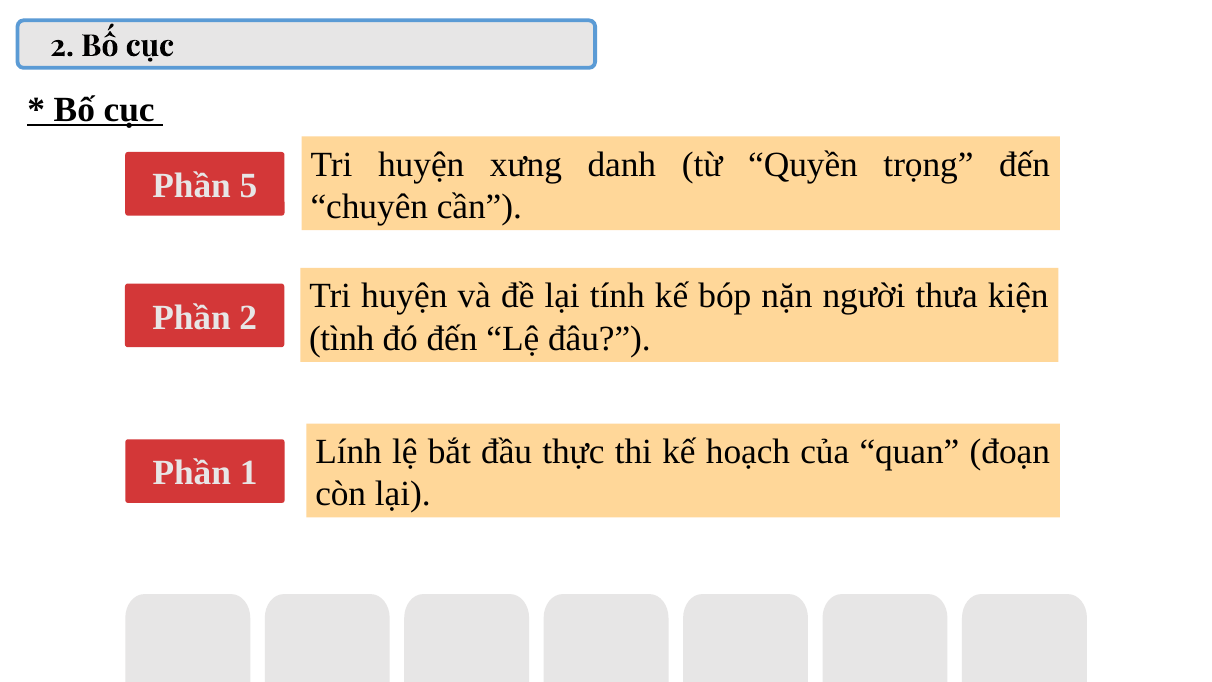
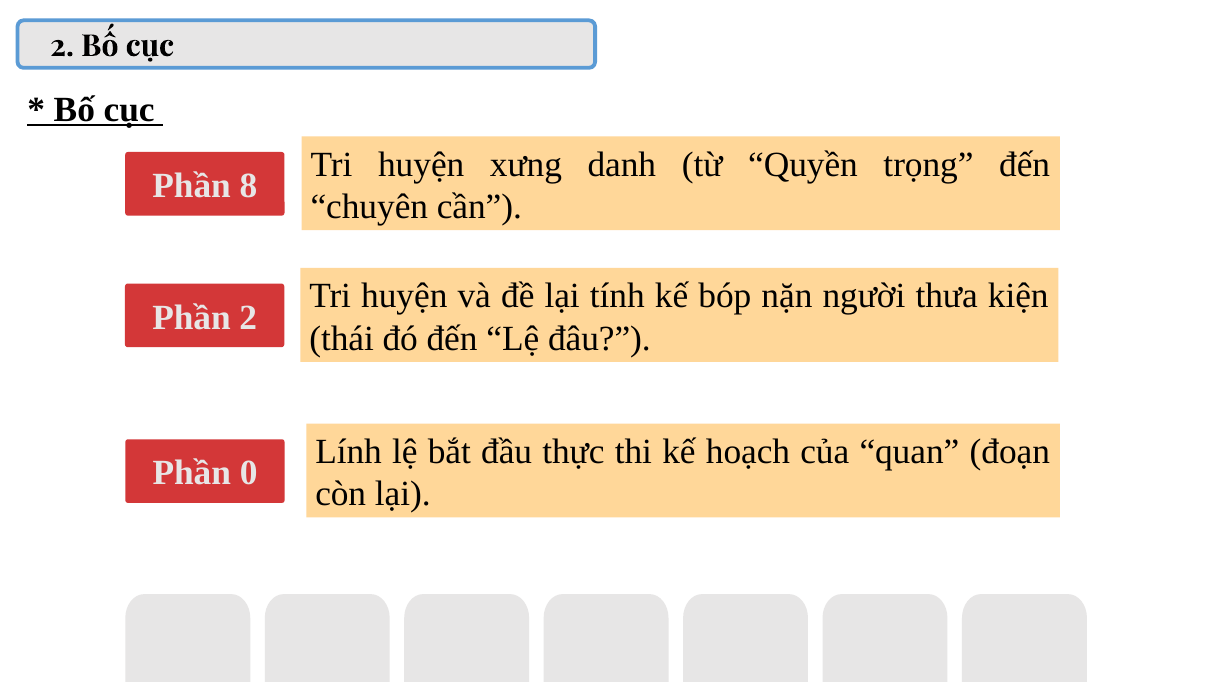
5: 5 -> 8 (248, 186)
tình: tình -> thái (342, 338)
1: 1 -> 0 (249, 473)
